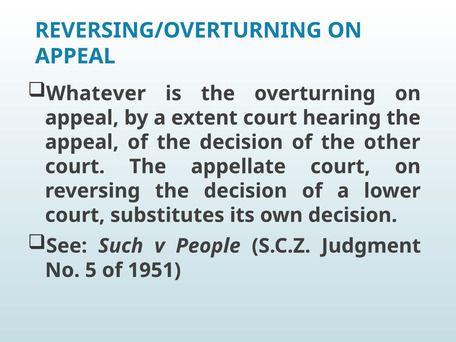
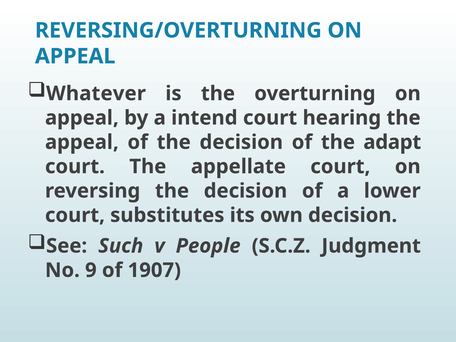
extent: extent -> intend (204, 118)
other: other -> adapt (392, 142)
5: 5 -> 9 (91, 270)
1951: 1951 -> 1907 (154, 270)
